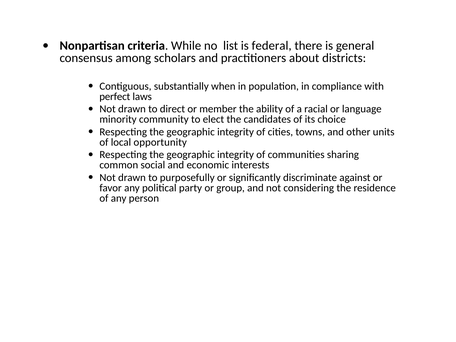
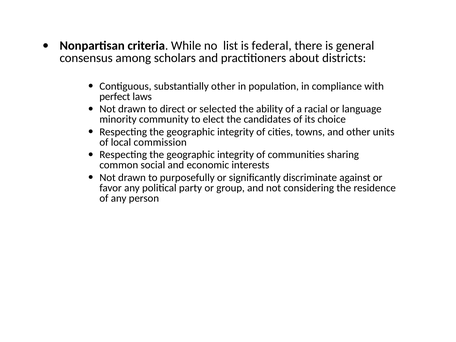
substantially when: when -> other (223, 86)
member: member -> selected (218, 109)
opportunity: opportunity -> commission (160, 142)
